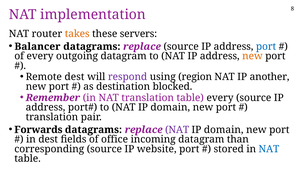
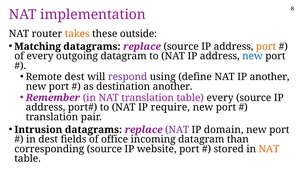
servers: servers -> outside (138, 34)
Balancer: Balancer -> Matching (38, 47)
port colour: blue -> orange (266, 47)
new colour: orange -> blue (252, 56)
region: region -> define (195, 77)
destination blocked: blocked -> another (173, 87)
to NAT IP domain: domain -> require (170, 108)
Forwards: Forwards -> Intrusion (38, 130)
NAT colour: blue -> orange (269, 149)
